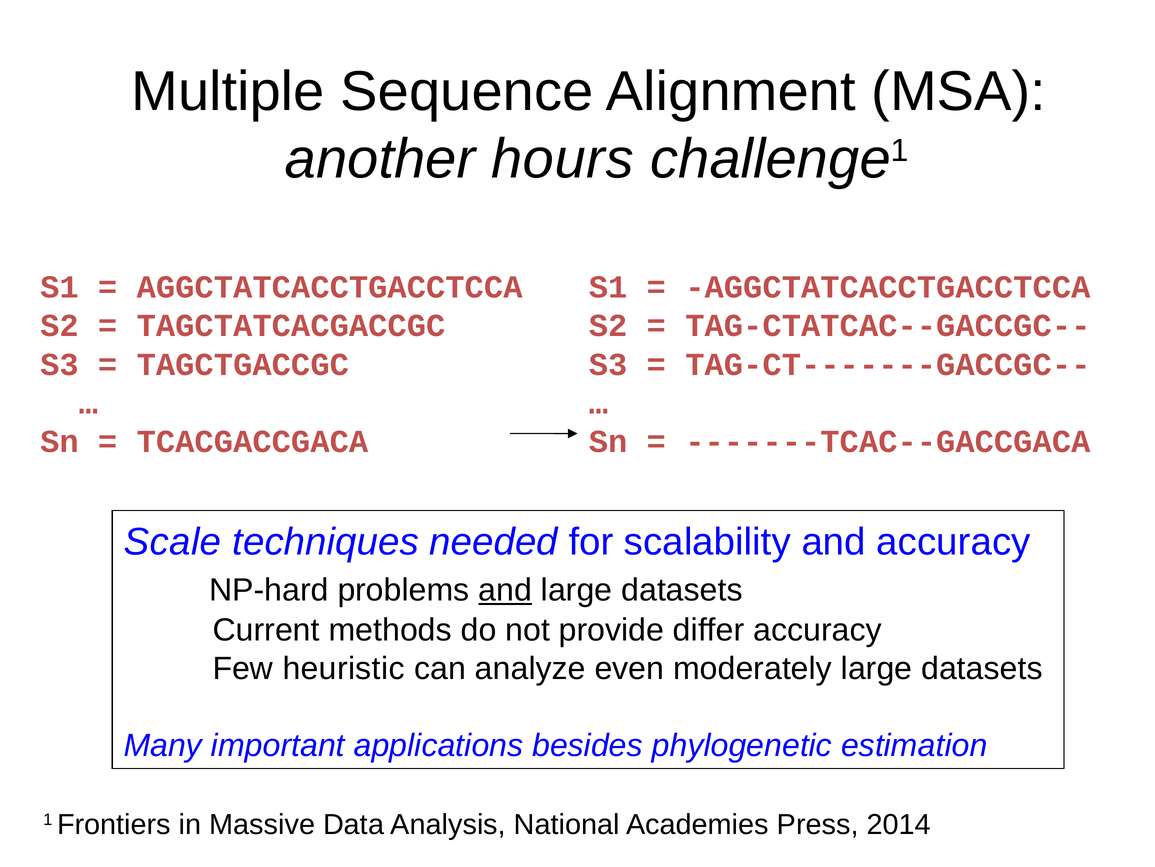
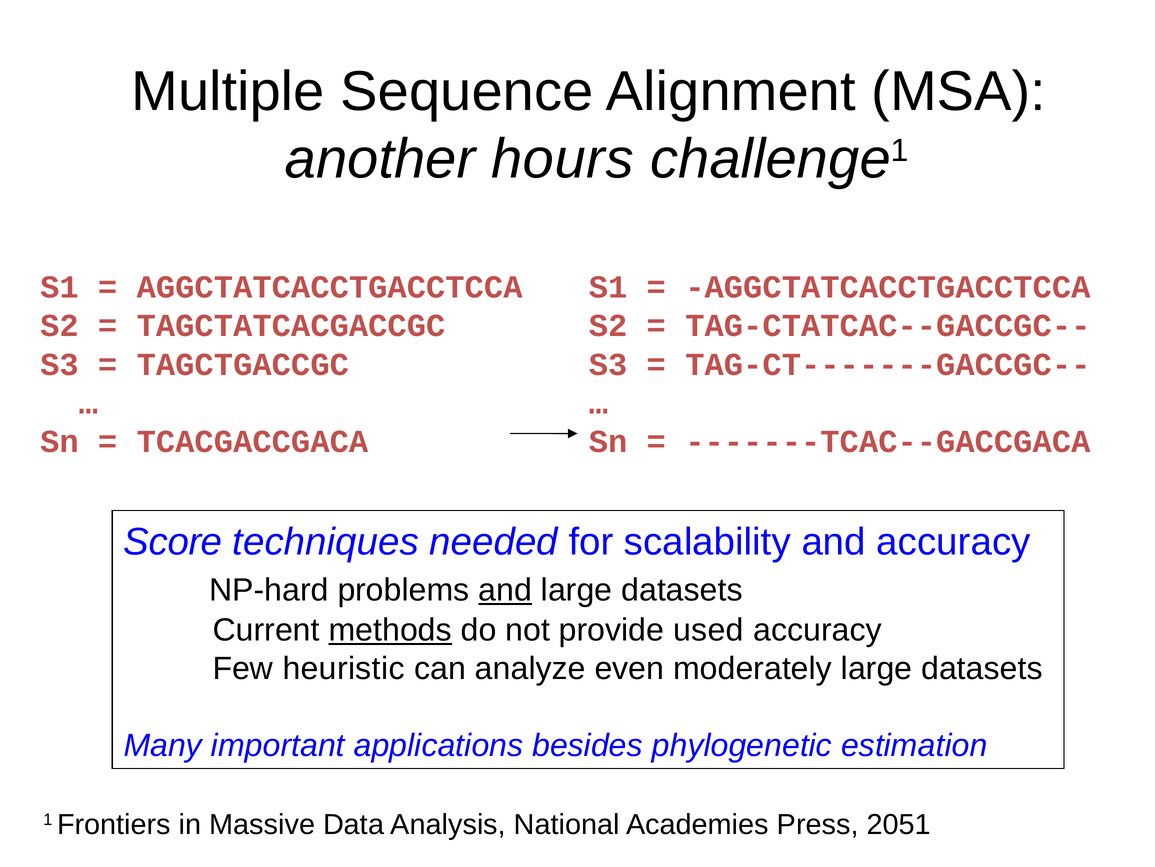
Scale: Scale -> Score (173, 542)
methods underline: none -> present (390, 630)
differ: differ -> used (709, 630)
2014: 2014 -> 2051 (899, 824)
